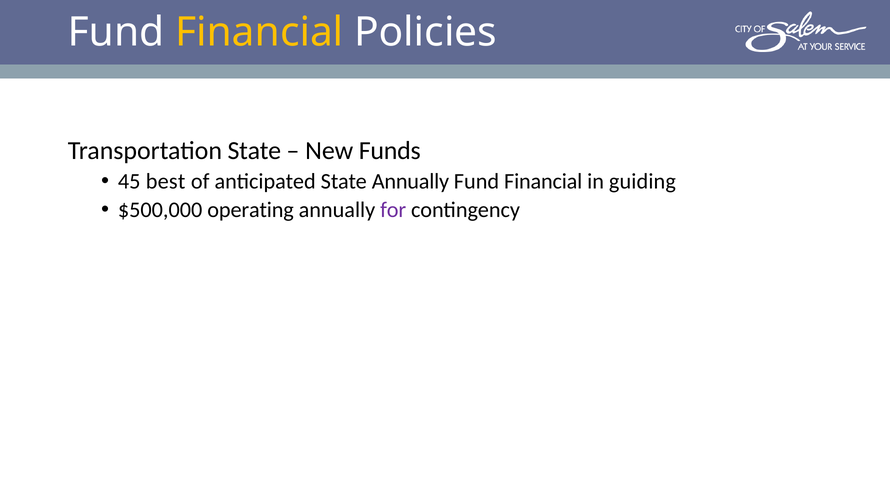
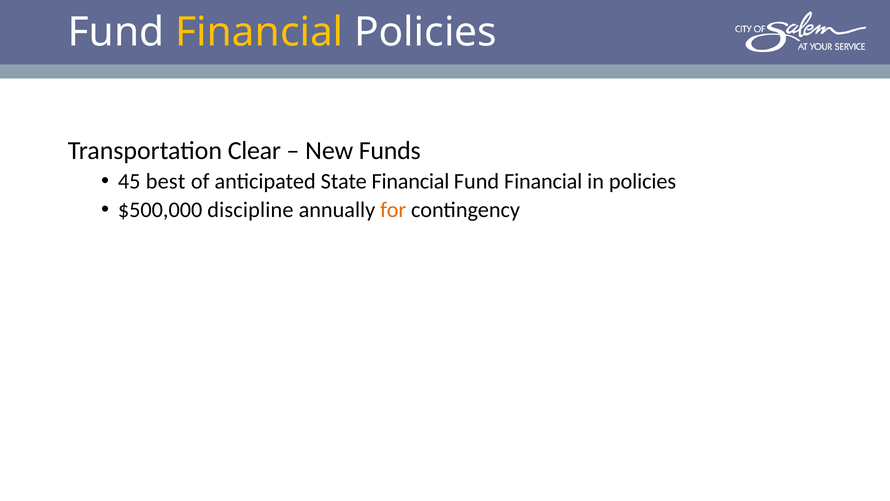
Transportation State: State -> Clear (254, 150)
State Annually: Annually -> Financial (410, 181)
in guiding: guiding -> policies (643, 181)
operating: operating -> discipline (250, 210)
for colour: purple -> orange (393, 210)
